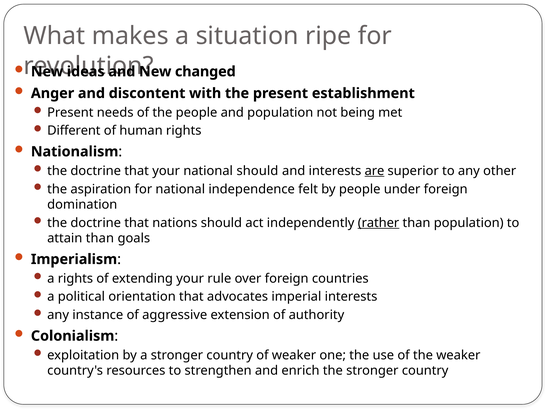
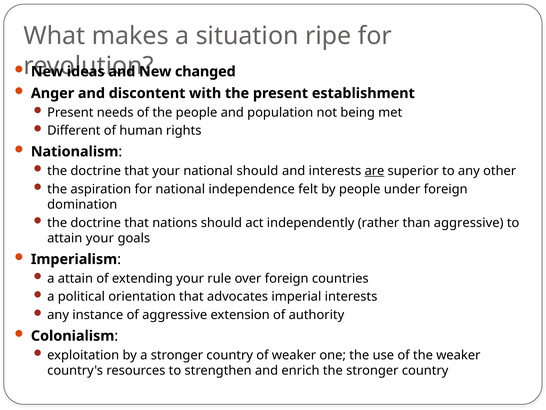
rather underline: present -> none (379, 223)
than population: population -> aggressive (469, 223)
attain than: than -> your (100, 238)
a rights: rights -> attain (75, 278)
